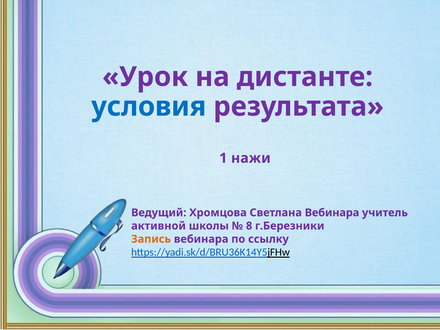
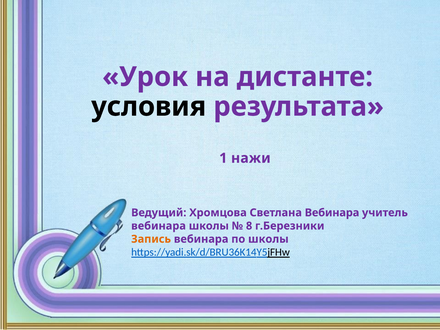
условия colour: blue -> black (149, 107)
активной: активной -> вебинара (159, 226)
по ссылку: ссылку -> школы (268, 239)
